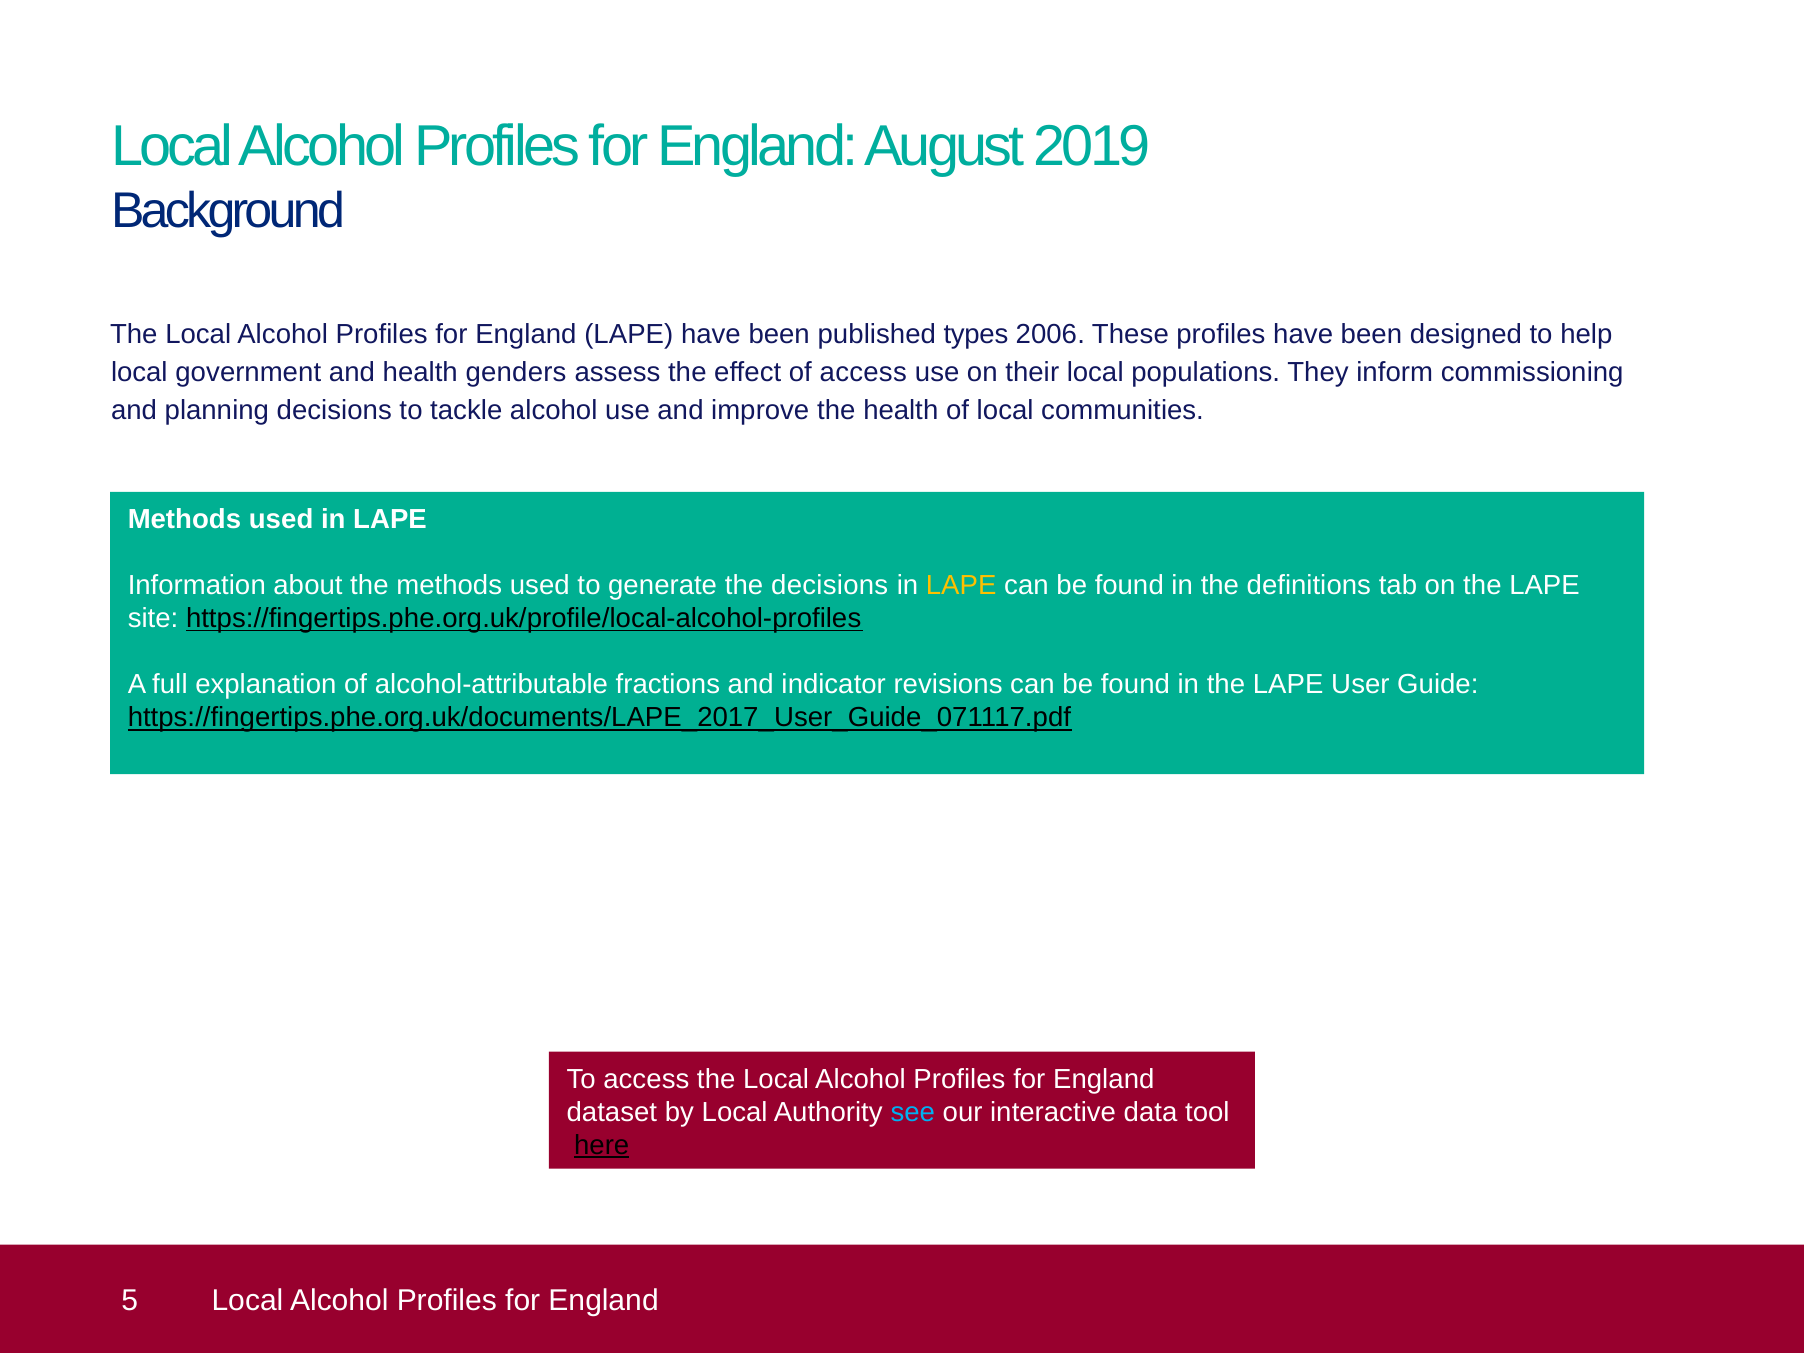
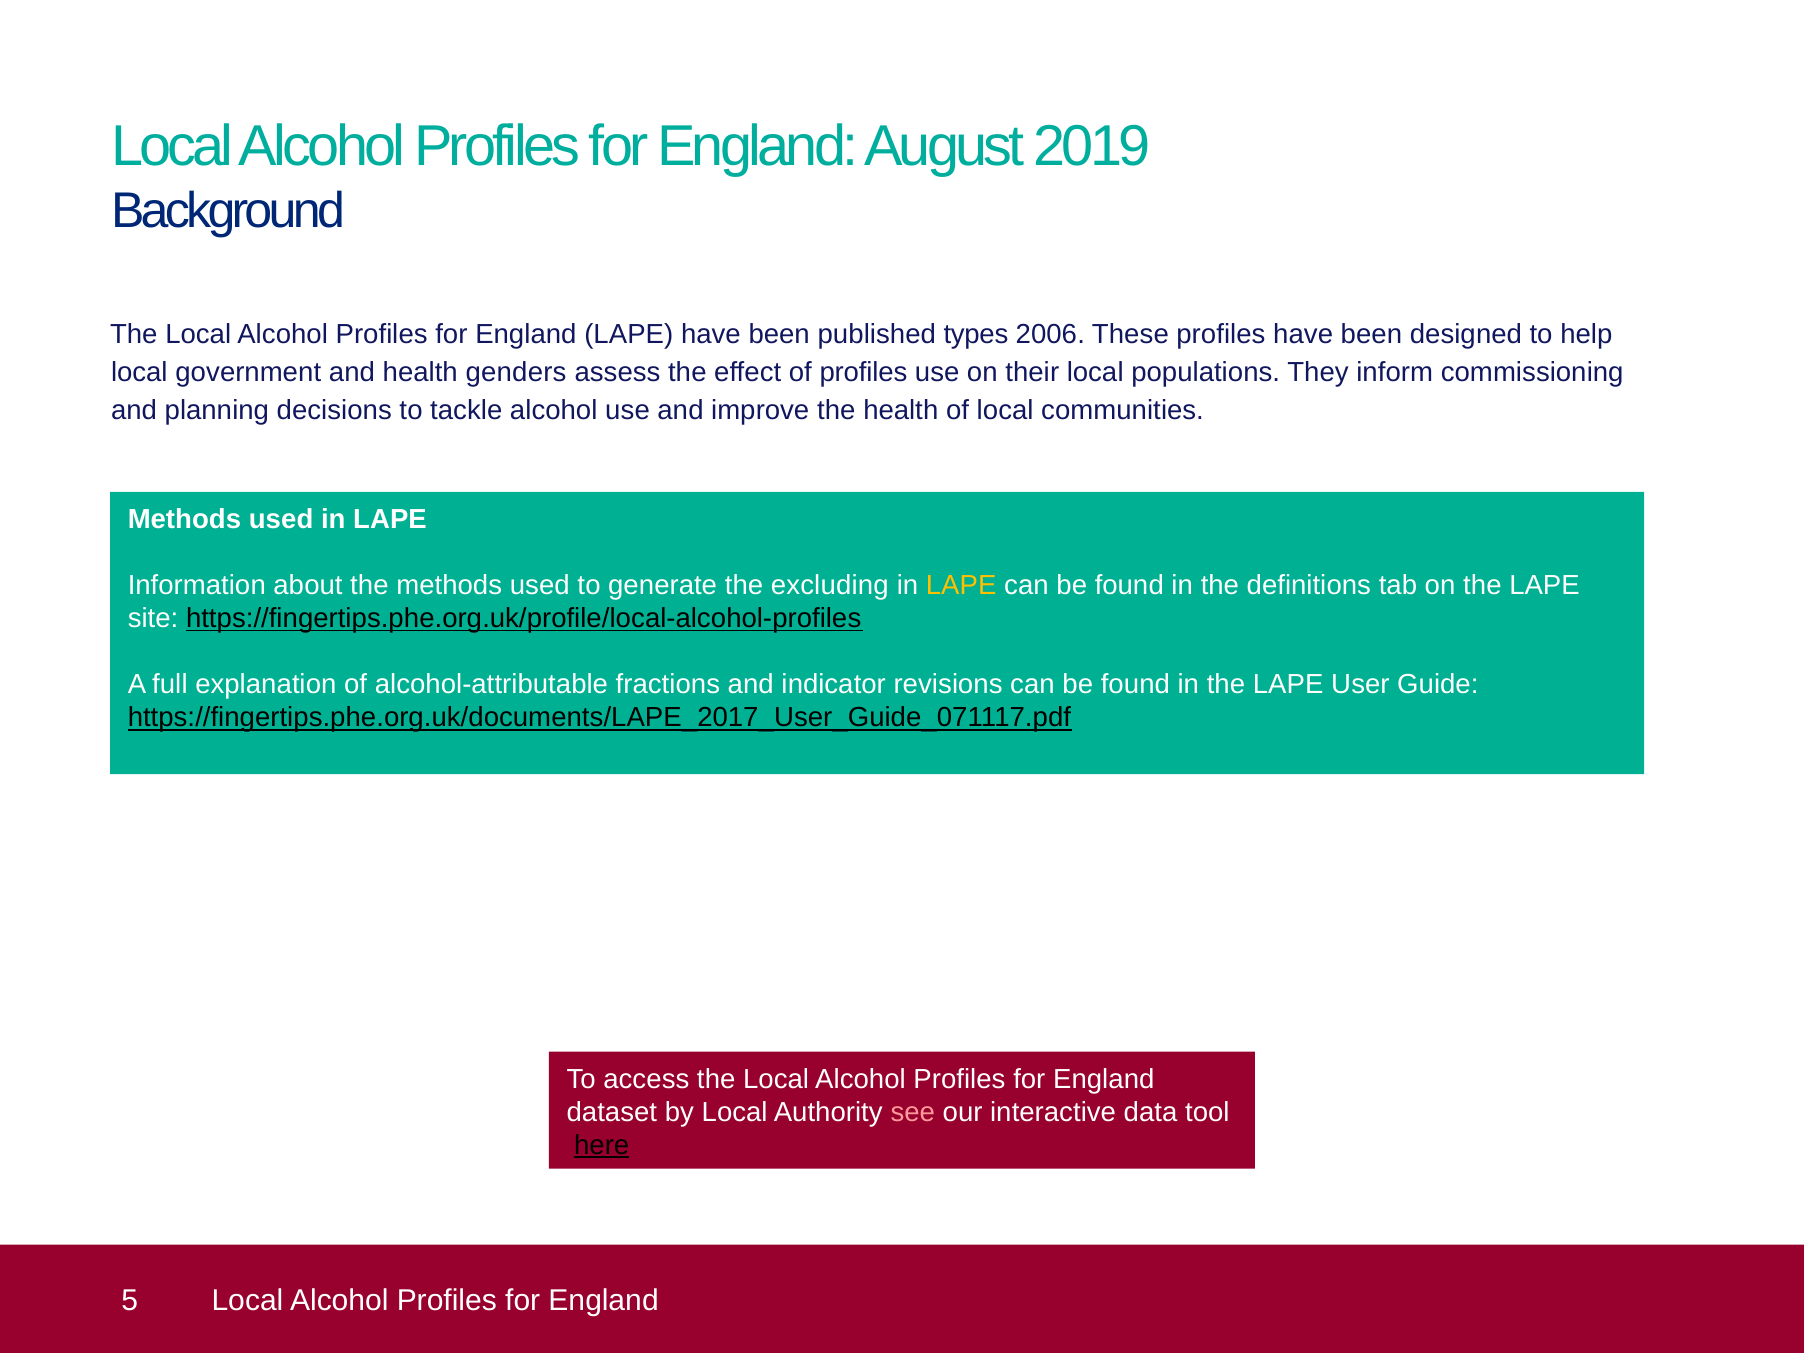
of access: access -> profiles (863, 373)
the decisions: decisions -> excluding (830, 585)
see colour: light blue -> pink (913, 1112)
